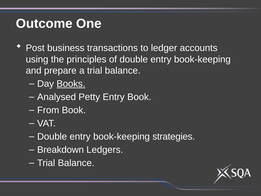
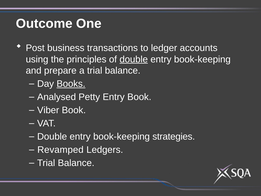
double underline: none -> present (134, 59)
From: From -> Viber (48, 110)
Breakdown: Breakdown -> Revamped (60, 150)
